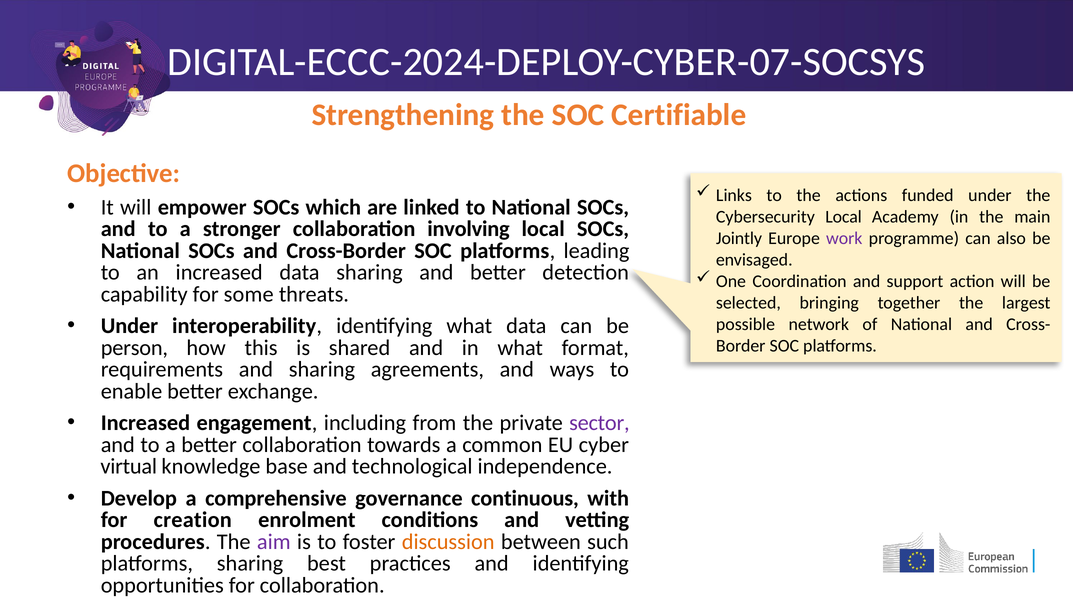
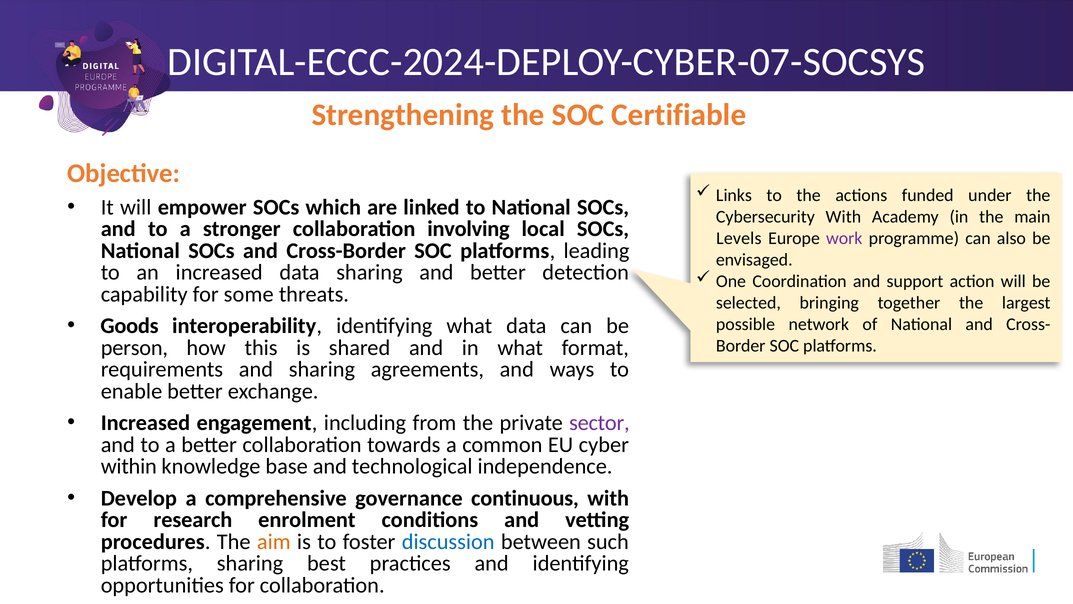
Cybersecurity Local: Local -> With (843, 217)
Jointly: Jointly -> Levels (739, 238)
Under: Under -> Goods (130, 326)
virtual: virtual -> within (129, 466)
creation: creation -> research (193, 520)
aim colour: purple -> orange (274, 541)
discussion colour: orange -> blue (448, 541)
